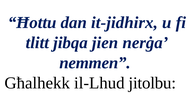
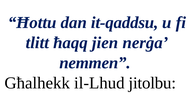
it-jidhirx: it-jidhirx -> it-qaddsu (125, 23)
jibqa: jibqa -> ħaqq (70, 43)
